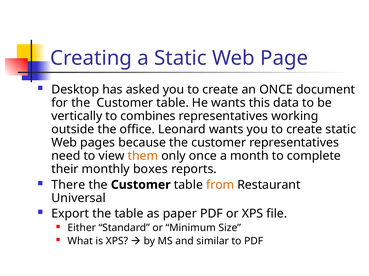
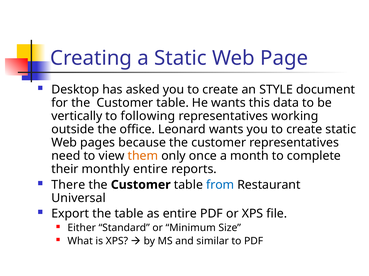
an ONCE: ONCE -> STYLE (276, 90)
combines: combines -> following (148, 116)
monthly boxes: boxes -> entire (150, 170)
from colour: orange -> blue (220, 185)
as paper: paper -> entire (180, 214)
